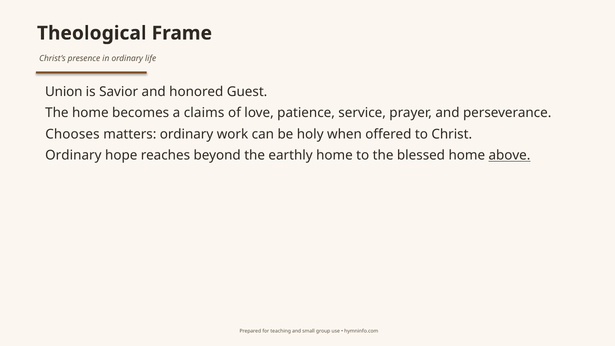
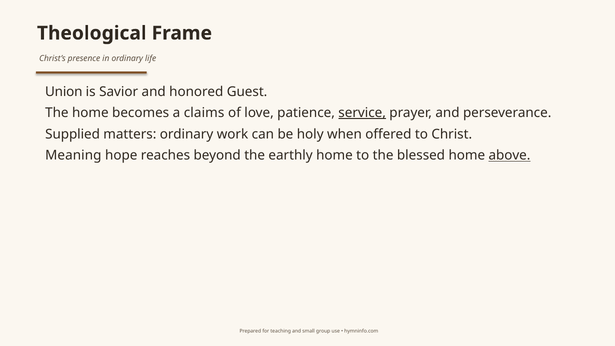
service underline: none -> present (362, 113)
Chooses: Chooses -> Supplied (73, 134)
Ordinary: Ordinary -> Meaning (73, 155)
